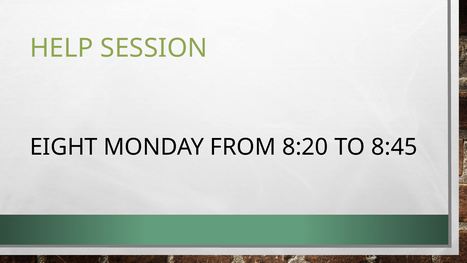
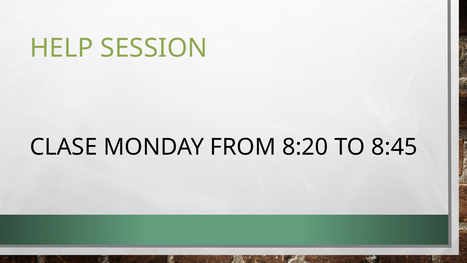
EIGHT: EIGHT -> CLASE (64, 147)
